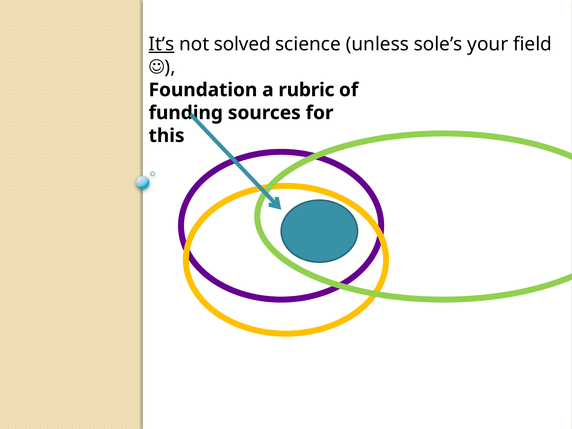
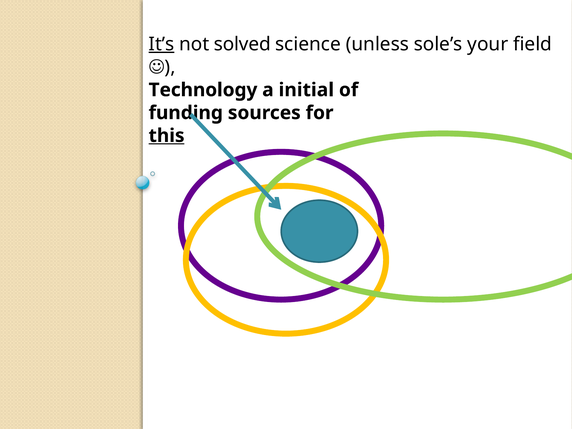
Foundation: Foundation -> Technology (203, 90)
rubric: rubric -> initial (306, 90)
this underline: none -> present (167, 136)
